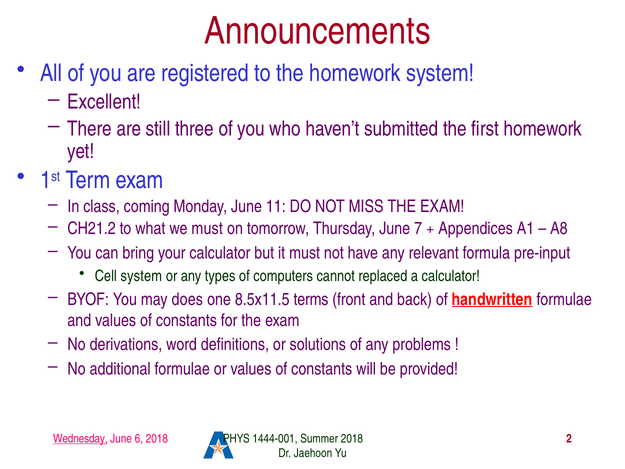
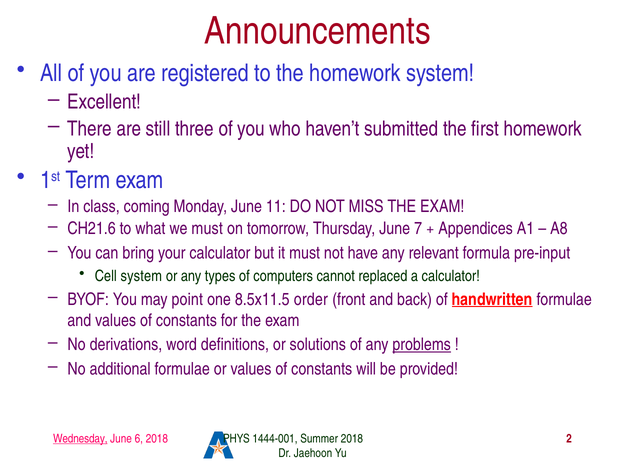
CH21.2: CH21.2 -> CH21.6 (92, 229)
does: does -> point (187, 299)
terms: terms -> order (311, 299)
problems underline: none -> present (422, 344)
